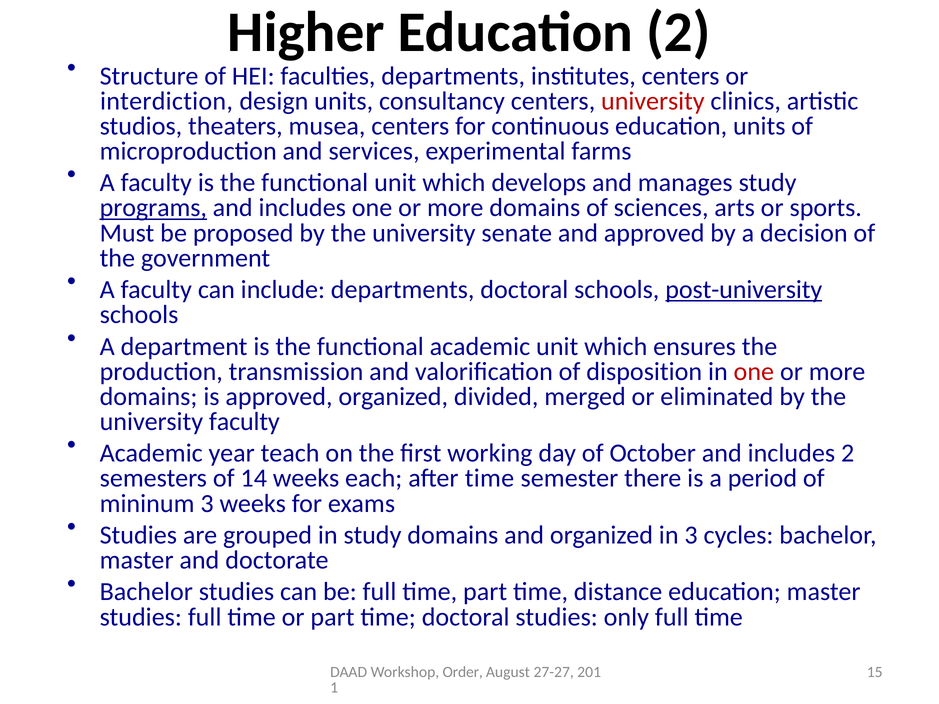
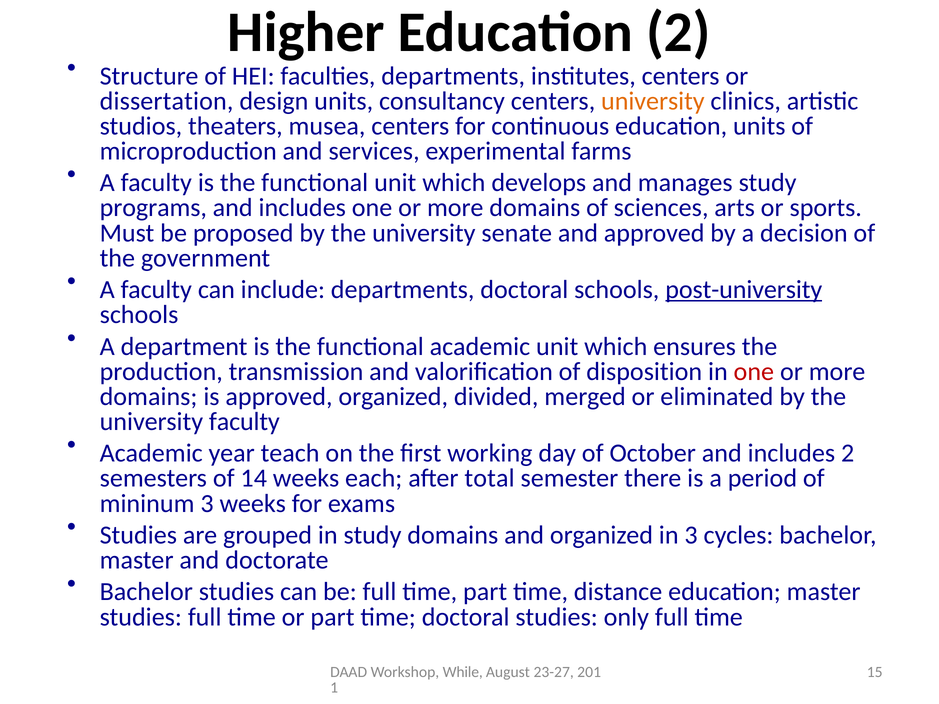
interdiction: interdiction -> dissertation (167, 101)
university colour: red -> orange (653, 101)
programs underline: present -> none (153, 208)
after time: time -> total (490, 479)
Order: Order -> While (463, 672)
27-27: 27-27 -> 23-27 (554, 672)
